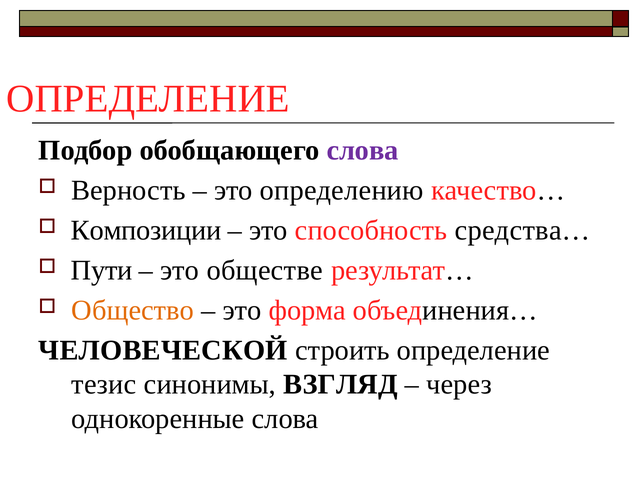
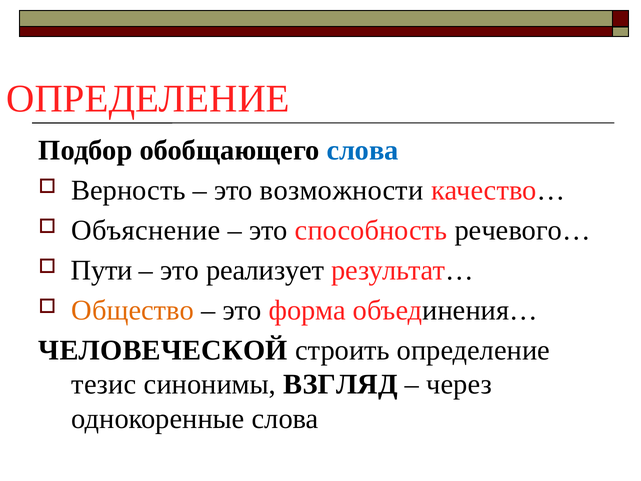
слова colour: purple -> blue (363, 150)
определению: определению -> возможности (342, 190)
Композиции: Композиции -> Объяснение (146, 230)
средства…: средства… -> речевого… (523, 230)
обществе: обществе -> реализует (265, 270)
